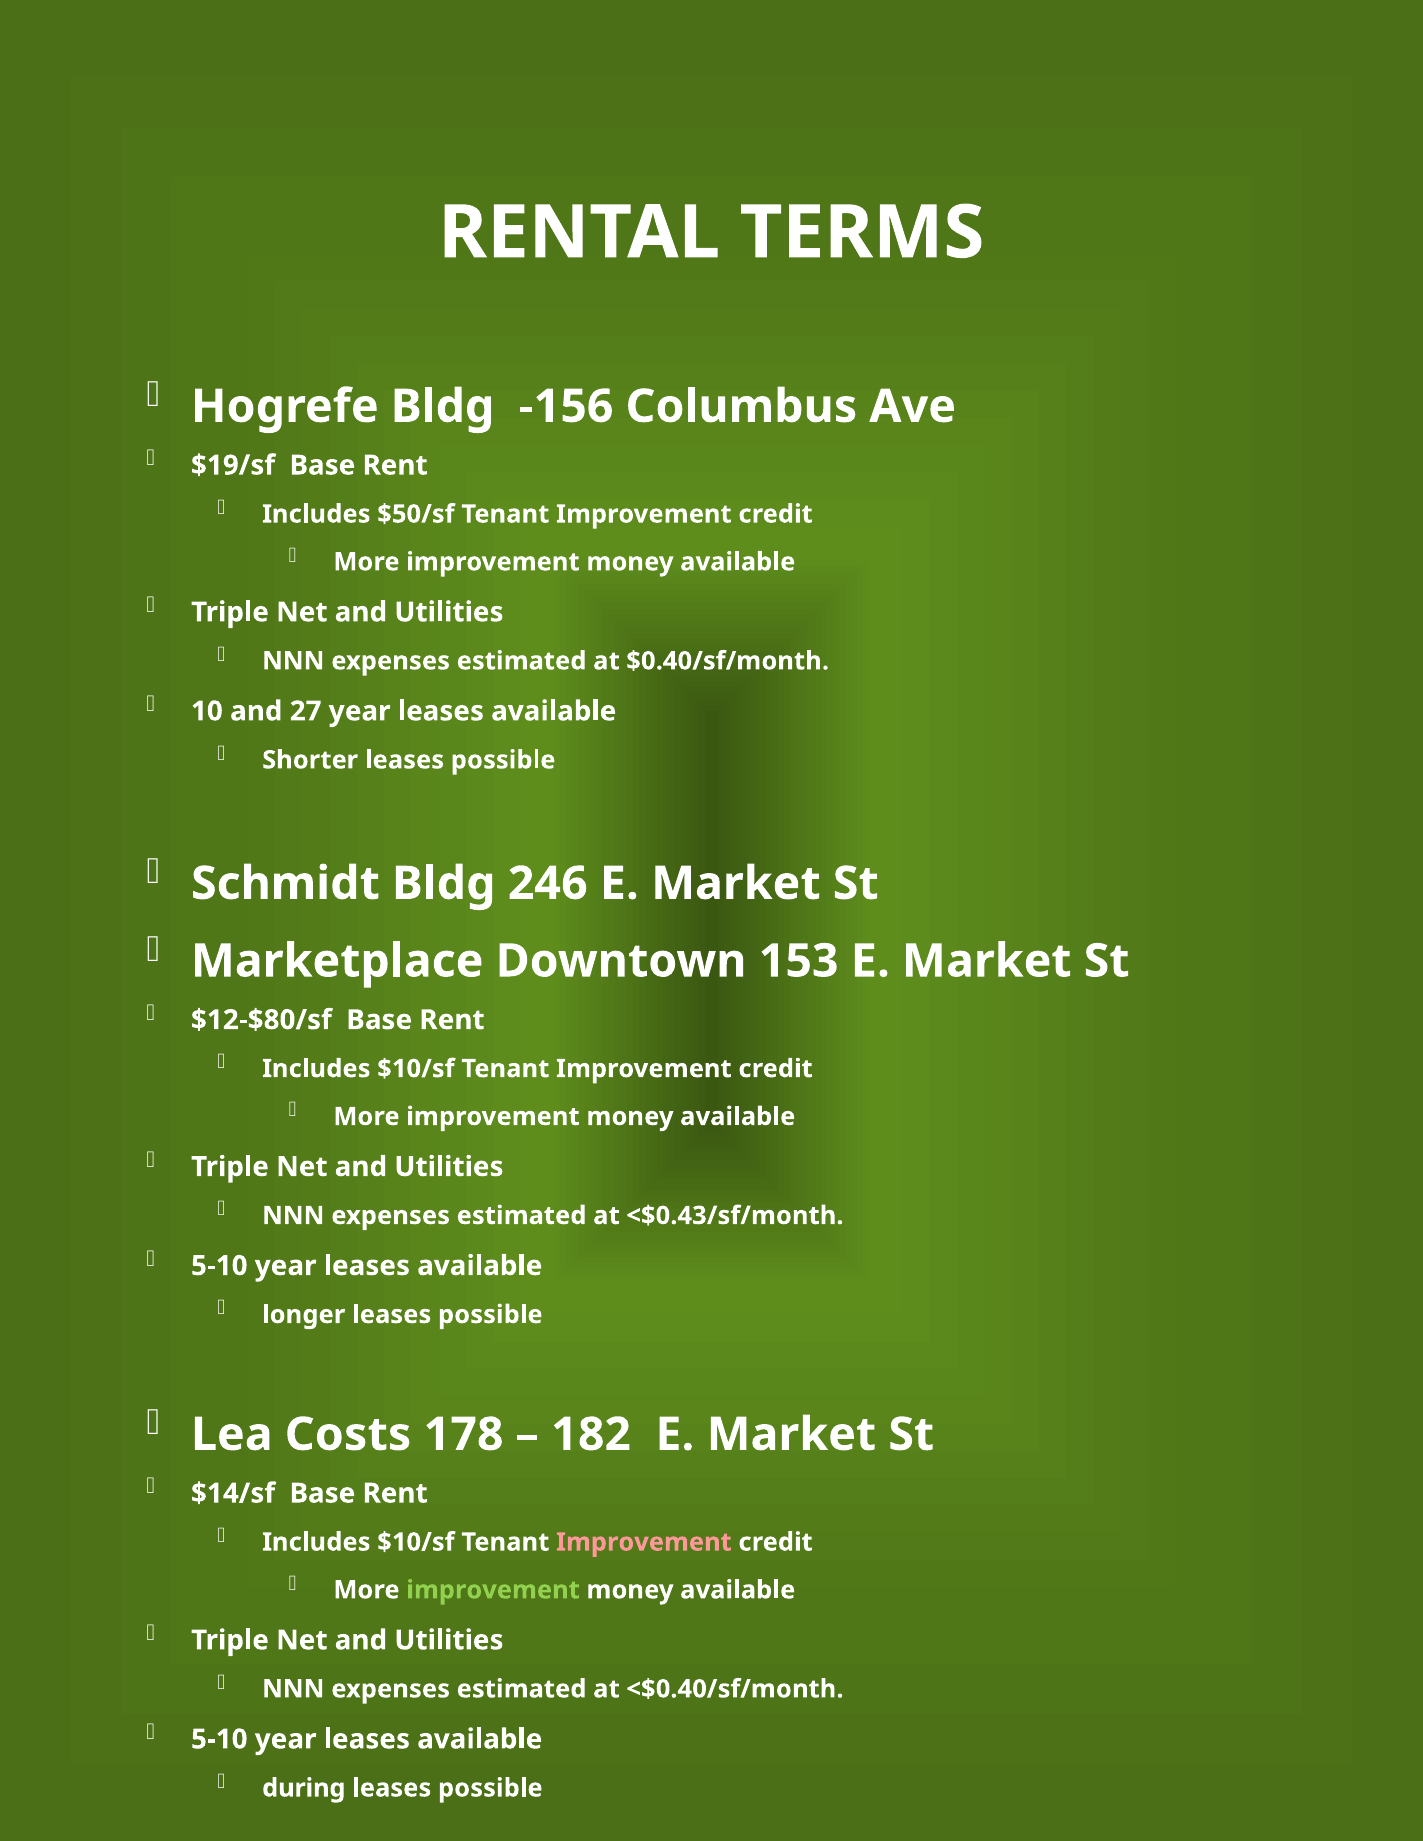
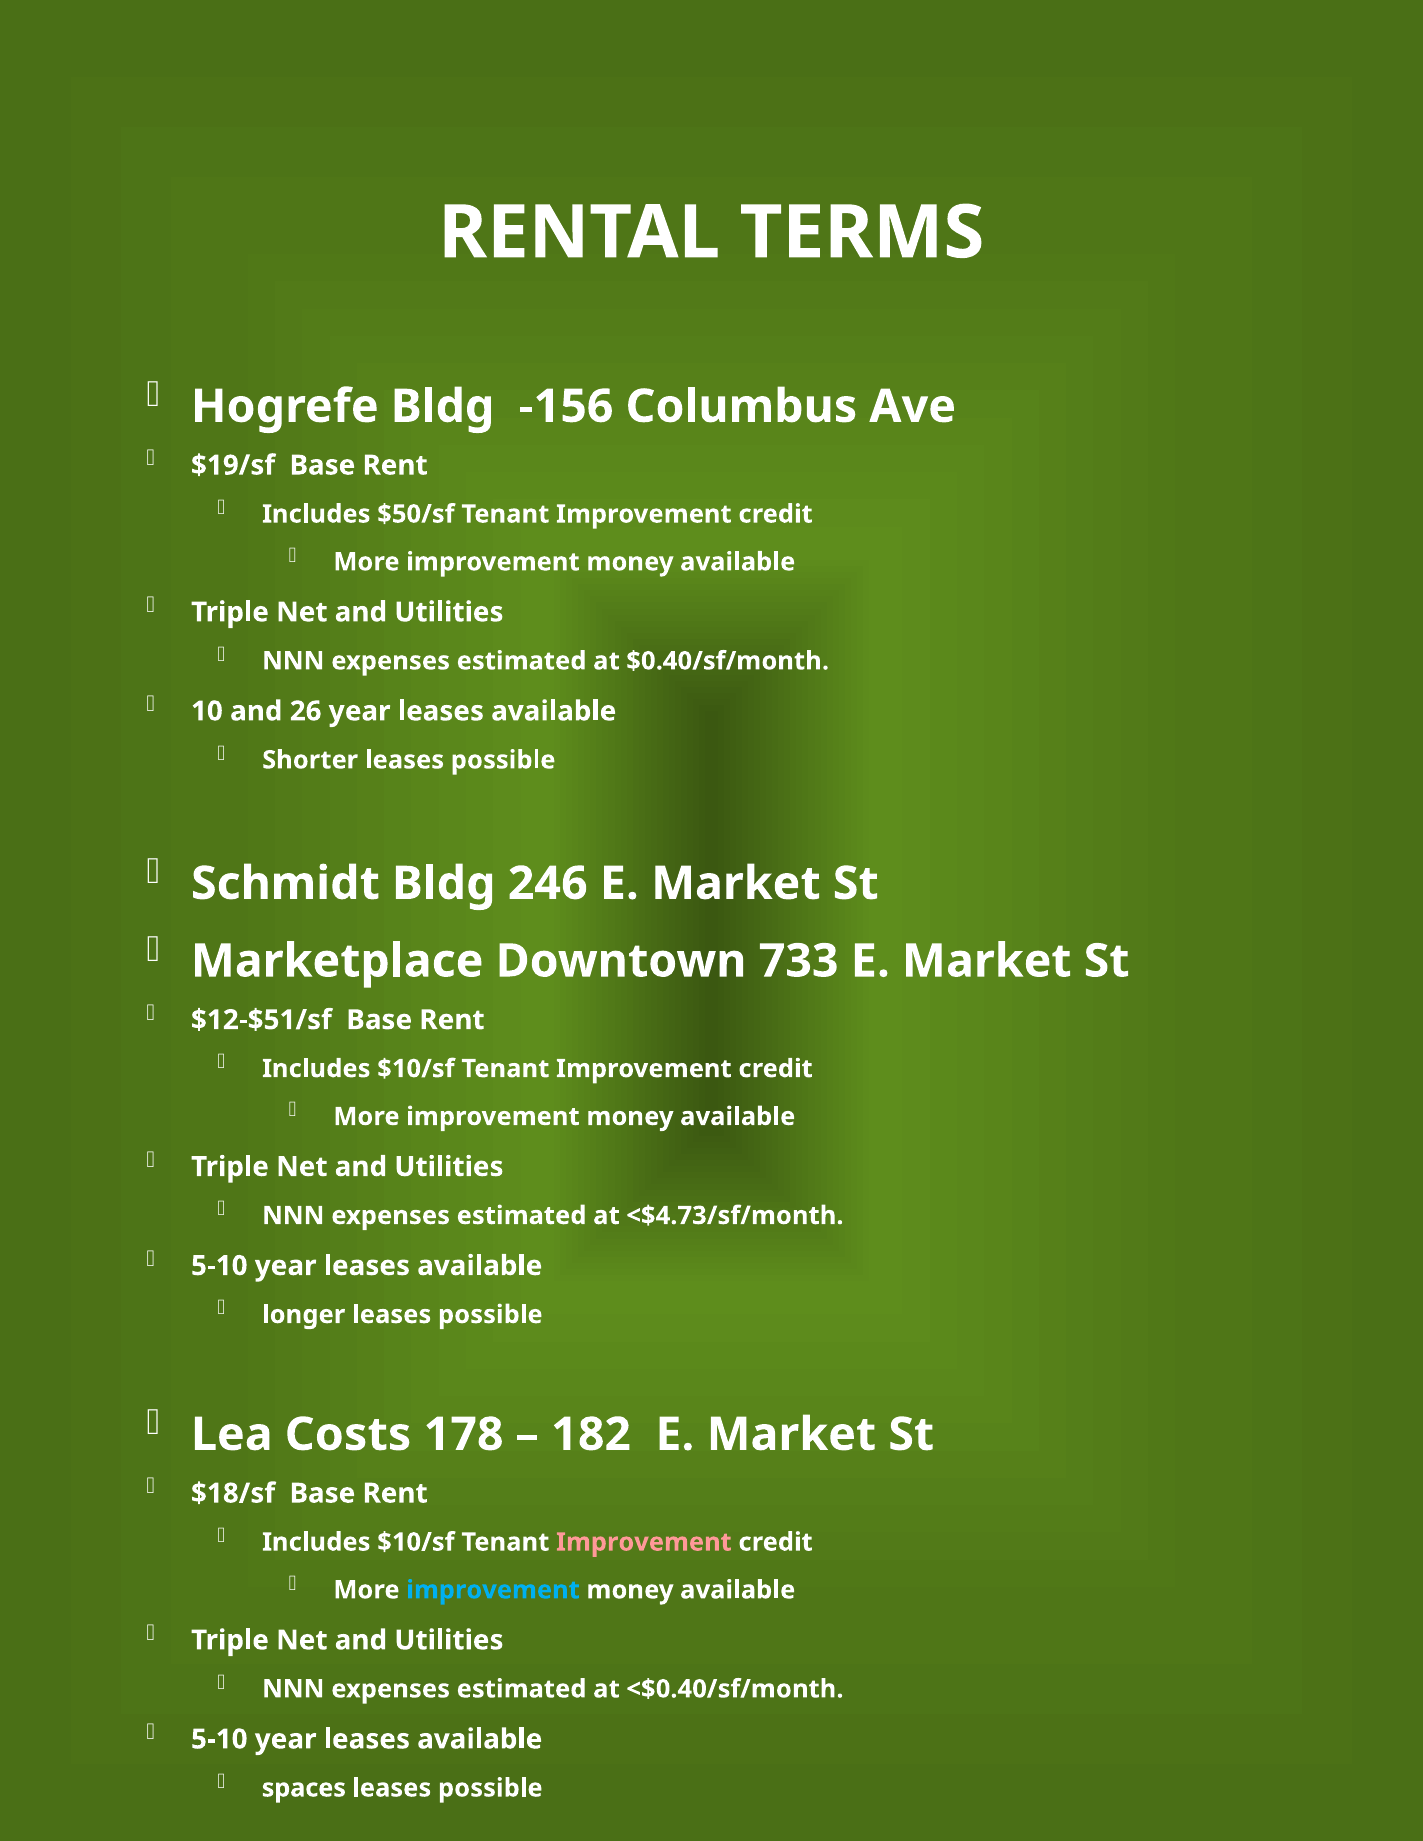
27: 27 -> 26 (306, 711)
153: 153 -> 733 (799, 961)
$12-$80/sf: $12-$80/sf -> $12-$51/sf (261, 1020)
<$0.43/sf/month: <$0.43/sf/month -> <$4.73/sf/month (735, 1216)
$14/sf: $14/sf -> $18/sf (233, 1494)
improvement colour: light green -> light blue (493, 1590)
during: during -> spaces (304, 1789)
